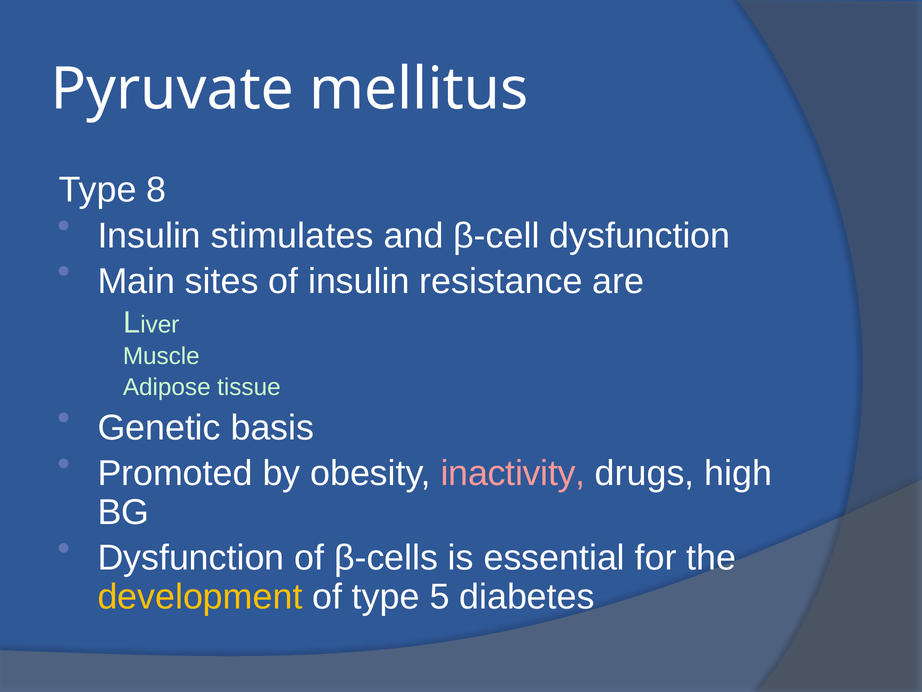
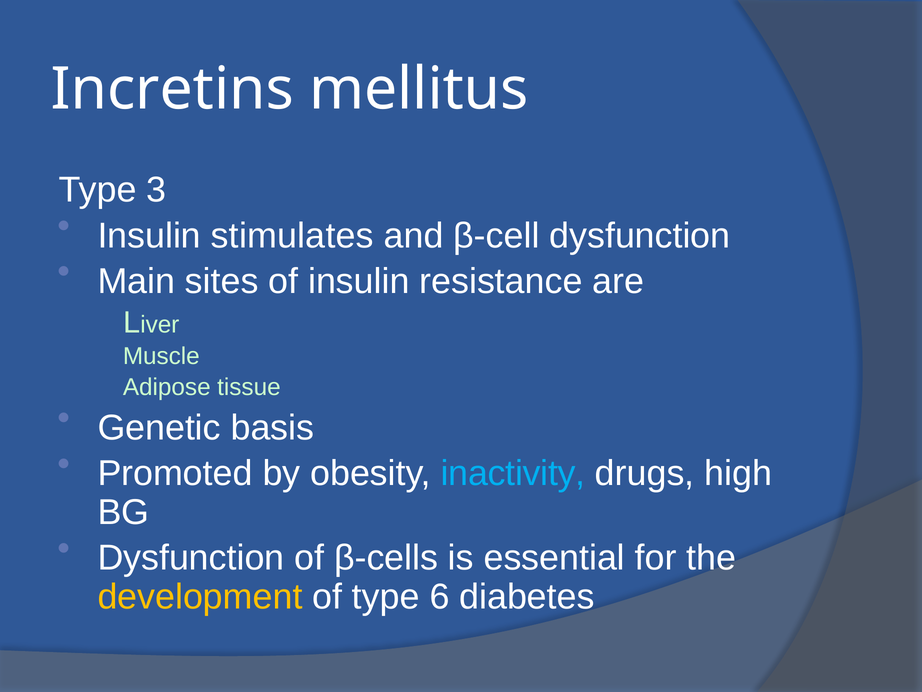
Pyruvate: Pyruvate -> Incretins (172, 89)
8: 8 -> 3 (156, 190)
inactivity colour: pink -> light blue (513, 473)
5: 5 -> 6 (440, 596)
